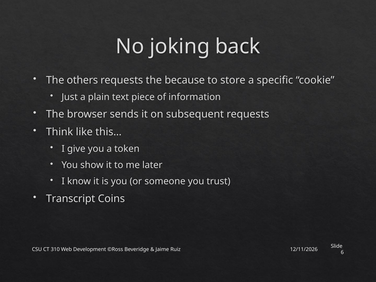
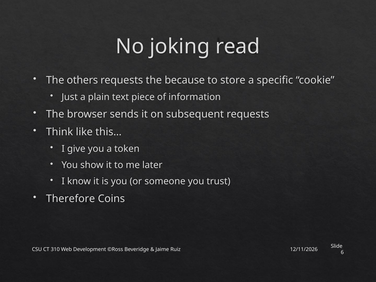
back: back -> read (238, 46)
Transcript: Transcript -> Therefore (71, 199)
